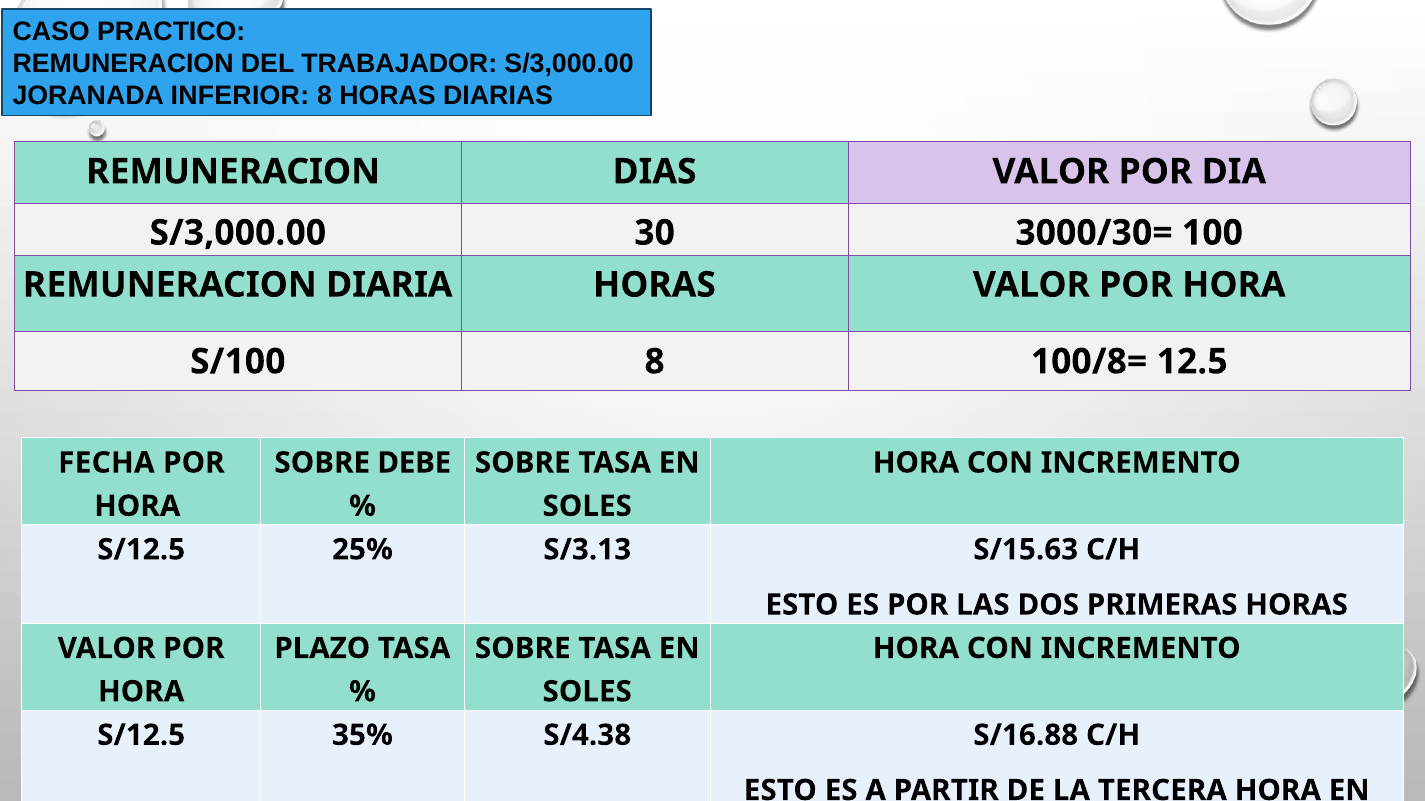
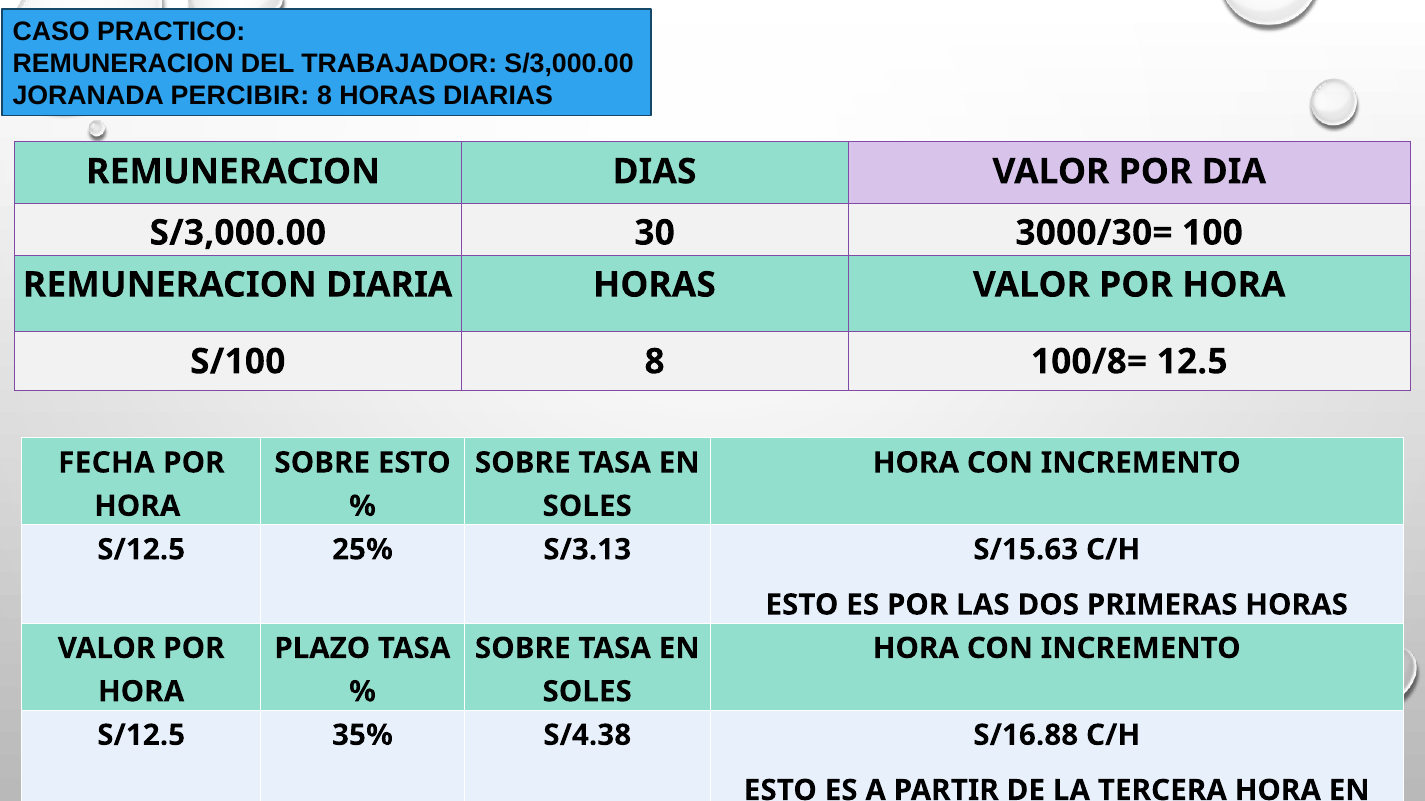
INFERIOR: INFERIOR -> PERCIBIR (240, 96)
SOBRE DEBE: DEBE -> ESTO (414, 463)
